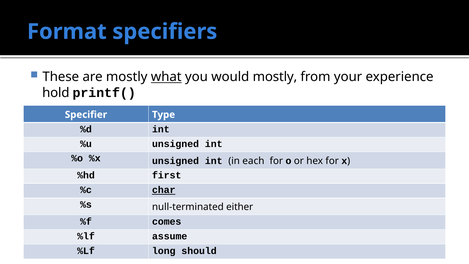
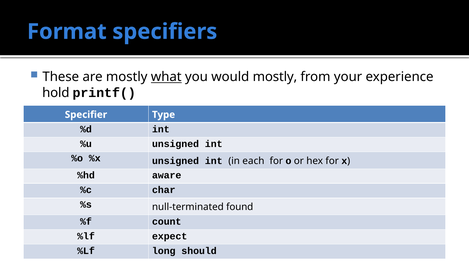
first: first -> aware (167, 175)
char underline: present -> none (164, 190)
either: either -> found (240, 207)
comes: comes -> count (167, 221)
assume: assume -> expect (170, 236)
